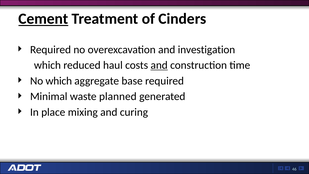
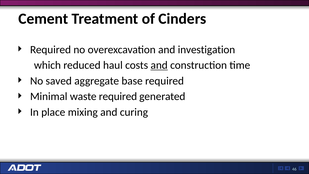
Cement underline: present -> none (43, 19)
No which: which -> saved (59, 81)
waste planned: planned -> required (118, 96)
